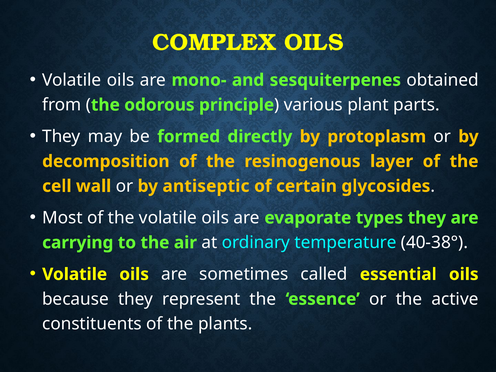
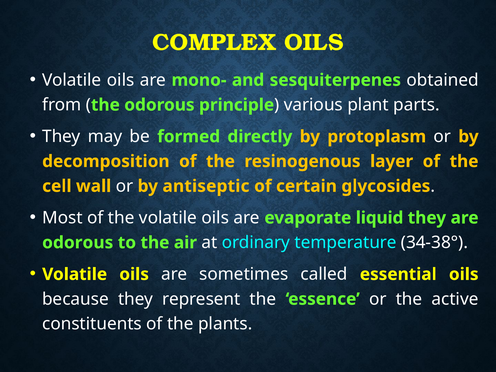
types: types -> liquid (380, 218)
carrying: carrying -> odorous (78, 243)
40-38°: 40-38° -> 34-38° (434, 243)
